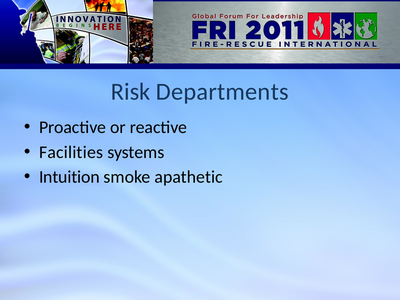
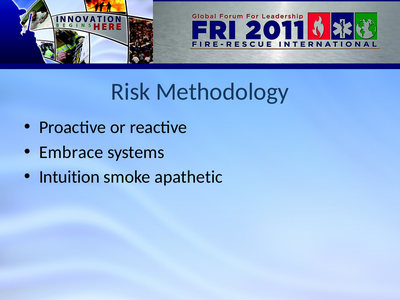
Departments: Departments -> Methodology (222, 92)
Facilities: Facilities -> Embrace (71, 152)
